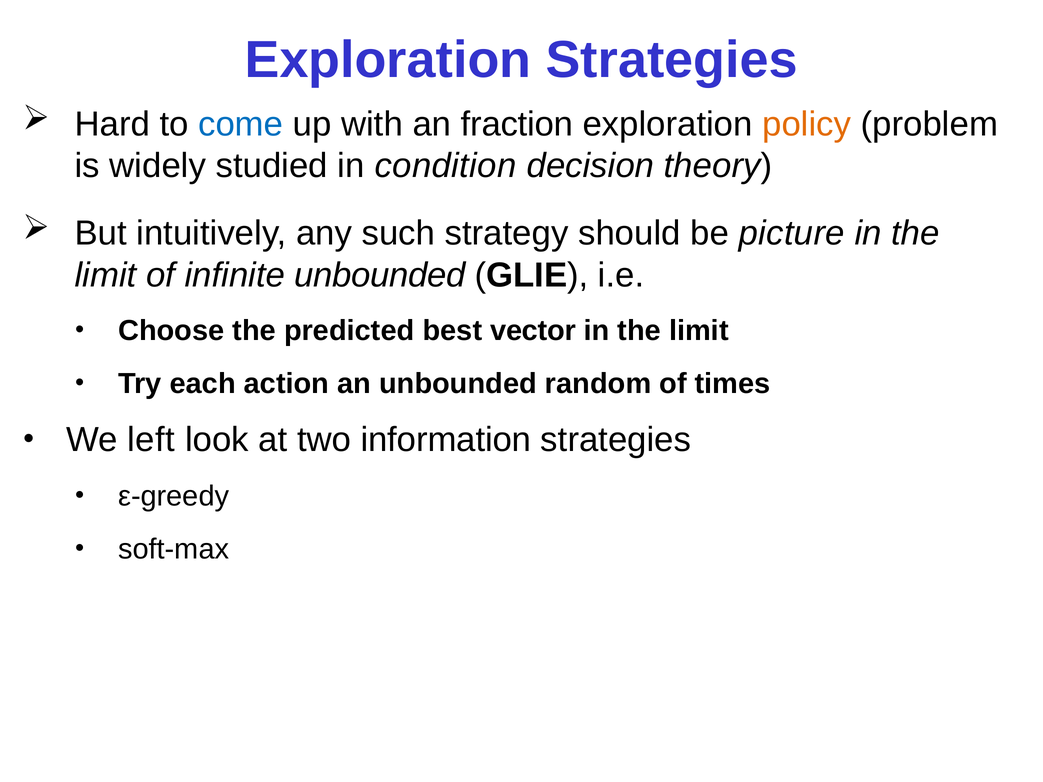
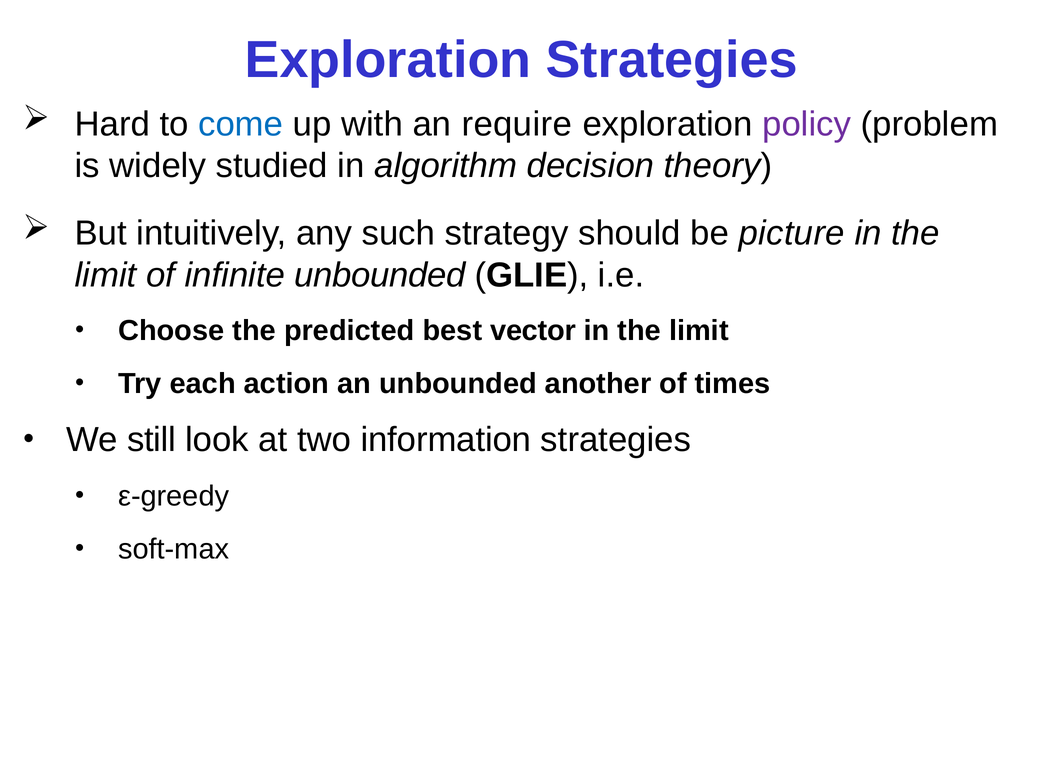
fraction: fraction -> require (517, 124)
policy colour: orange -> purple (807, 124)
condition: condition -> algorithm (446, 166)
random: random -> another (598, 384)
left: left -> still (151, 440)
